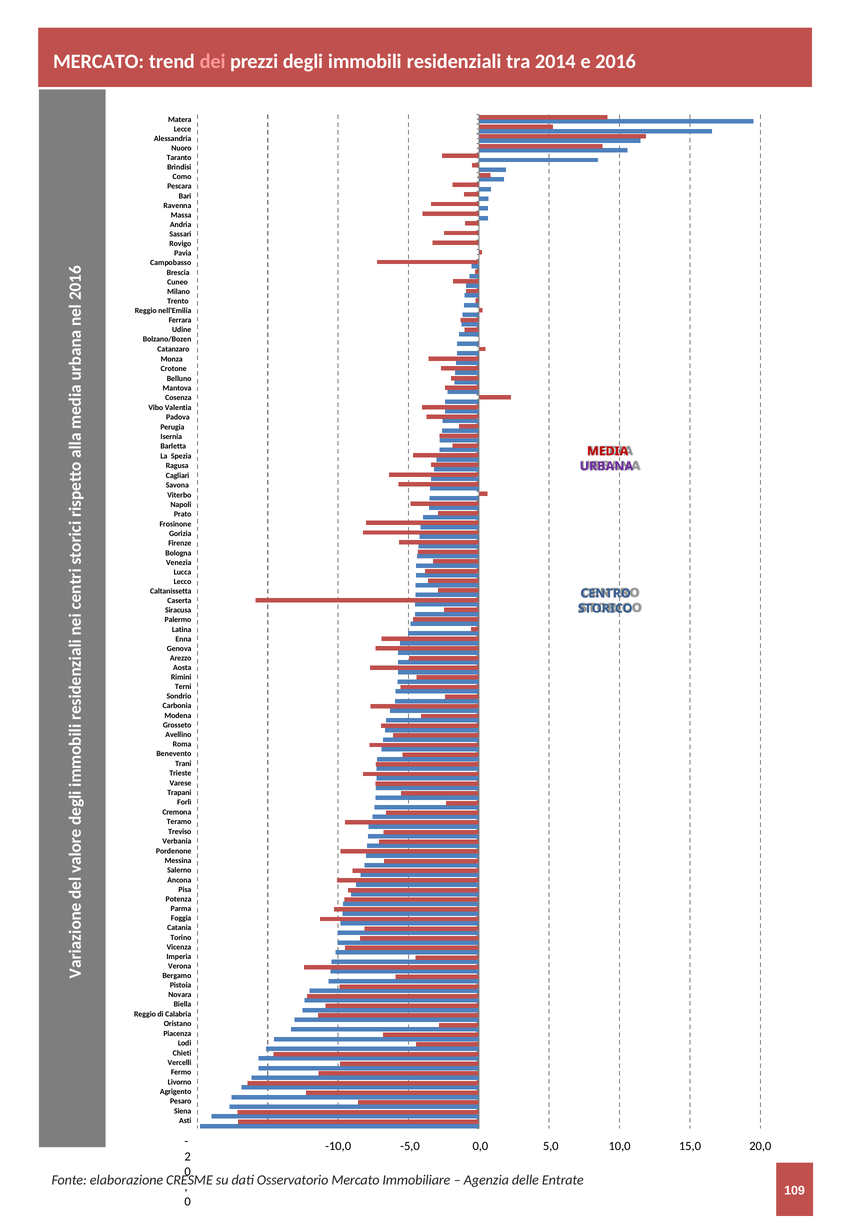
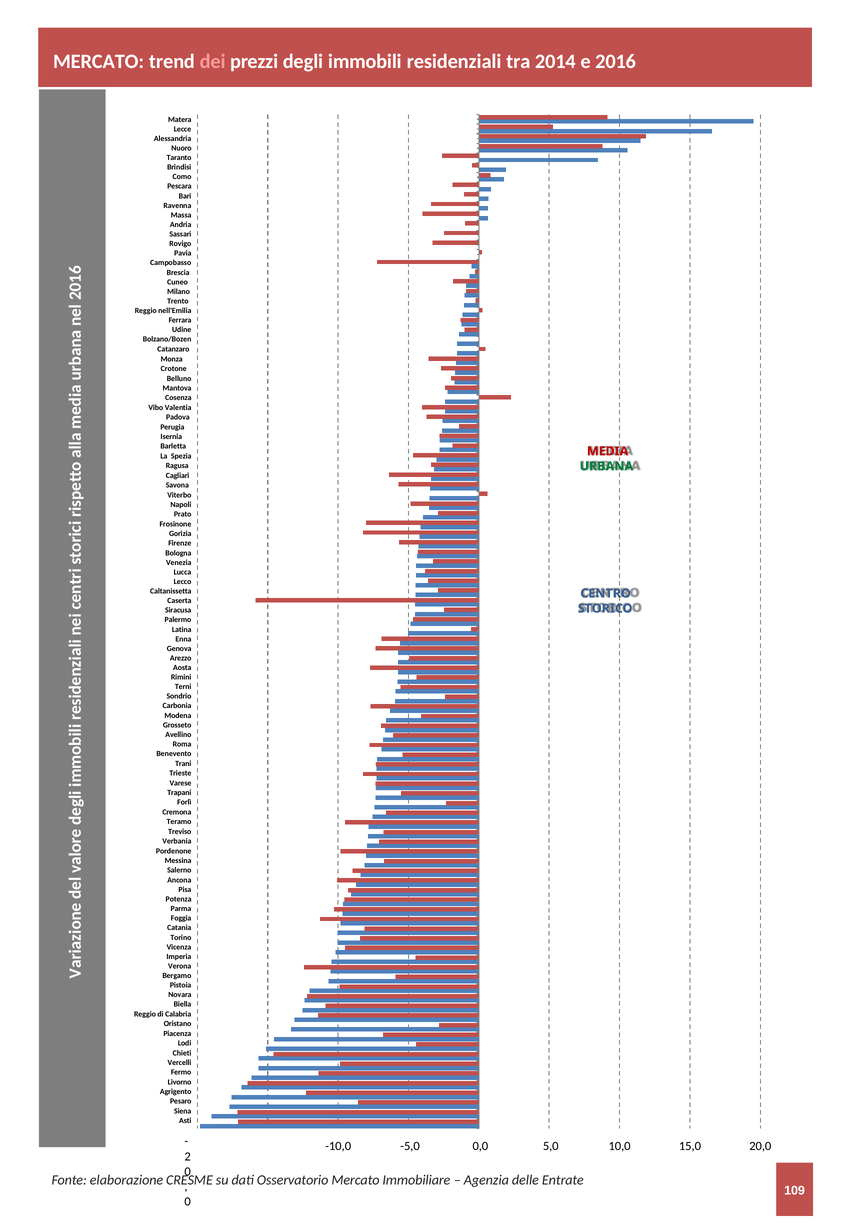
URBANA colour: purple -> green (606, 466)
